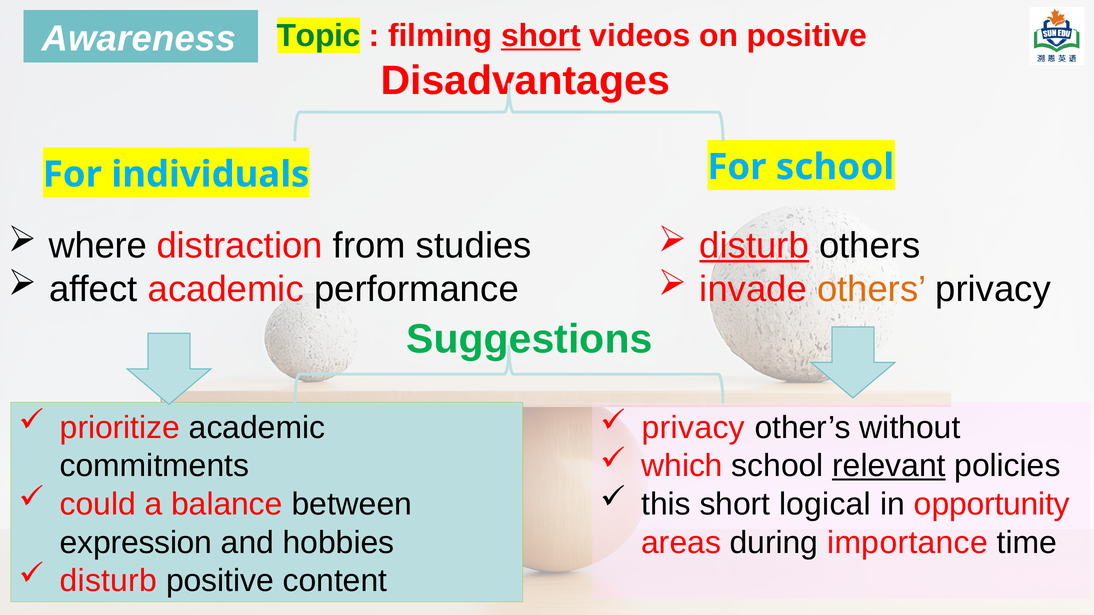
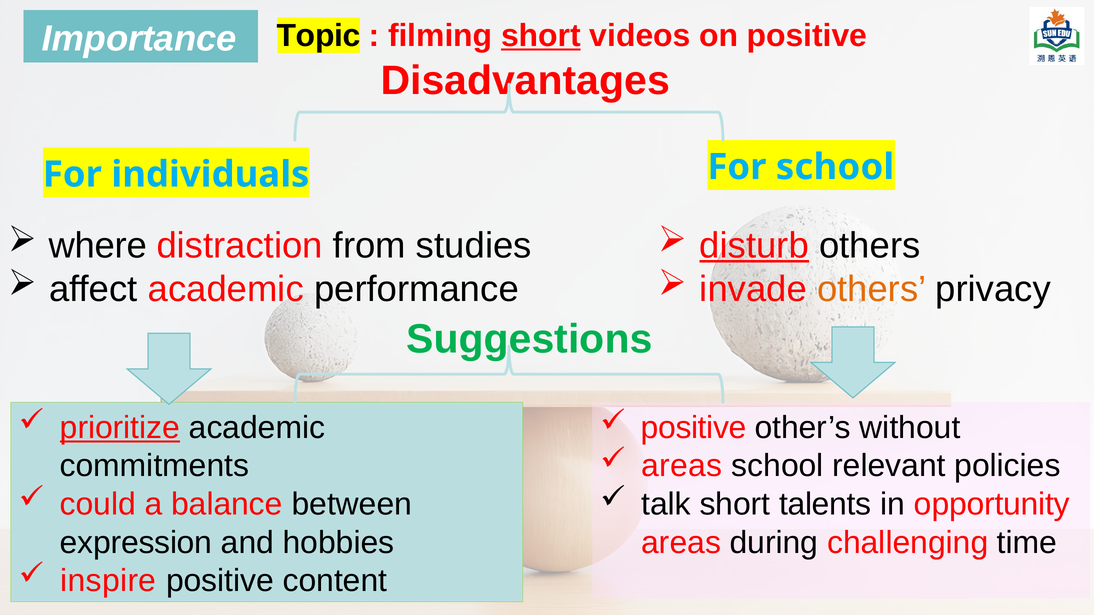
Topic colour: green -> black (319, 36)
Awareness: Awareness -> Importance (139, 39)
prioritize underline: none -> present (120, 428)
privacy: privacy -> positive (694, 428)
which: which -> areas (682, 466)
relevant underline: present -> none (889, 466)
this: this -> talk (666, 505)
logical: logical -> talents (825, 505)
importance: importance -> challenging (908, 543)
disturb: disturb -> inspire (108, 581)
